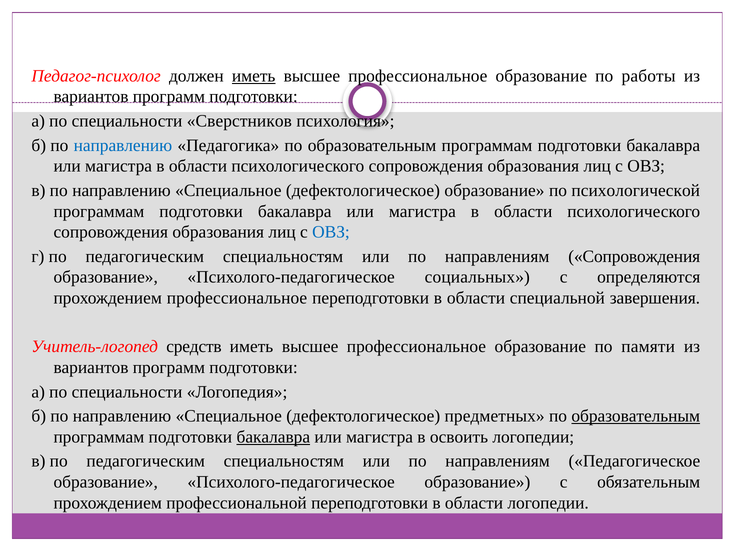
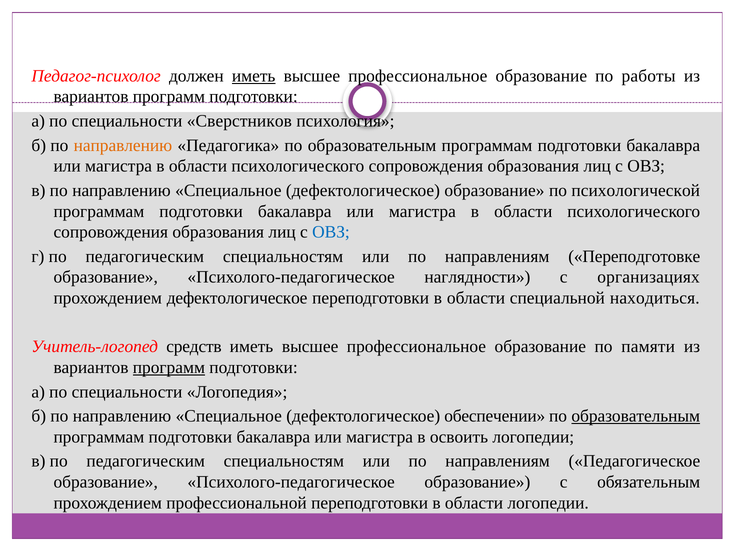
направлению colour: blue -> orange (123, 145)
направлениям Сопровождения: Сопровождения -> Переподготовке (634, 257)
социальных: социальных -> наглядности (477, 277)
определяются: определяются -> организациях (649, 277)
прохождением профессиональное: профессиональное -> дефектологическое (237, 298)
завершения: завершения -> находиться (655, 298)
программ underline: none -> present (169, 368)
предметных: предметных -> обеспечении (495, 416)
бакалавра underline: present -> none (273, 437)
